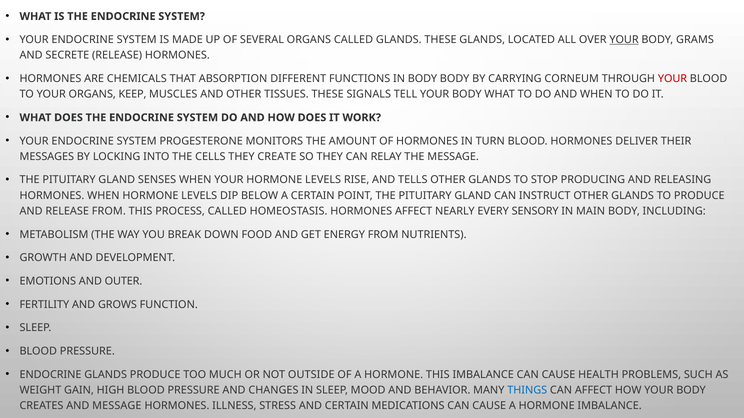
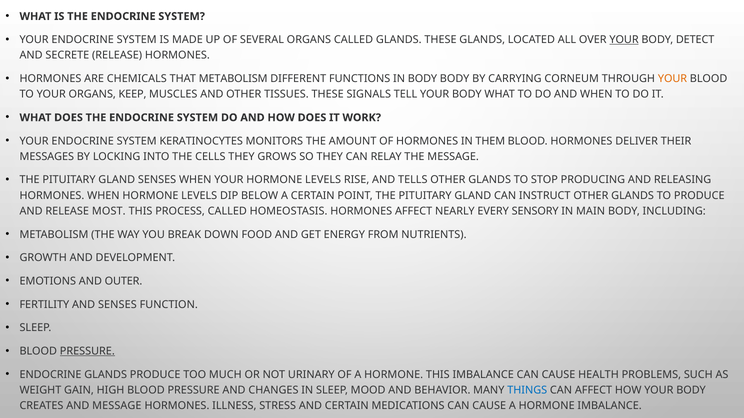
GRAMS: GRAMS -> DETECT (695, 40)
THAT ABSORPTION: ABSORPTION -> METABOLISM (233, 79)
YOUR colour: red -> orange (673, 79)
PROGESTERONE: PROGESTERONE -> KERATINOCYTES (201, 141)
TURN: TURN -> THEM (490, 141)
CREATE: CREATE -> GROWS (277, 157)
RELEASE FROM: FROM -> MOST (109, 211)
AND GROWS: GROWS -> SENSES (117, 305)
PRESSURE underline: none -> present (87, 352)
OUTSIDE: OUTSIDE -> URINARY (311, 375)
